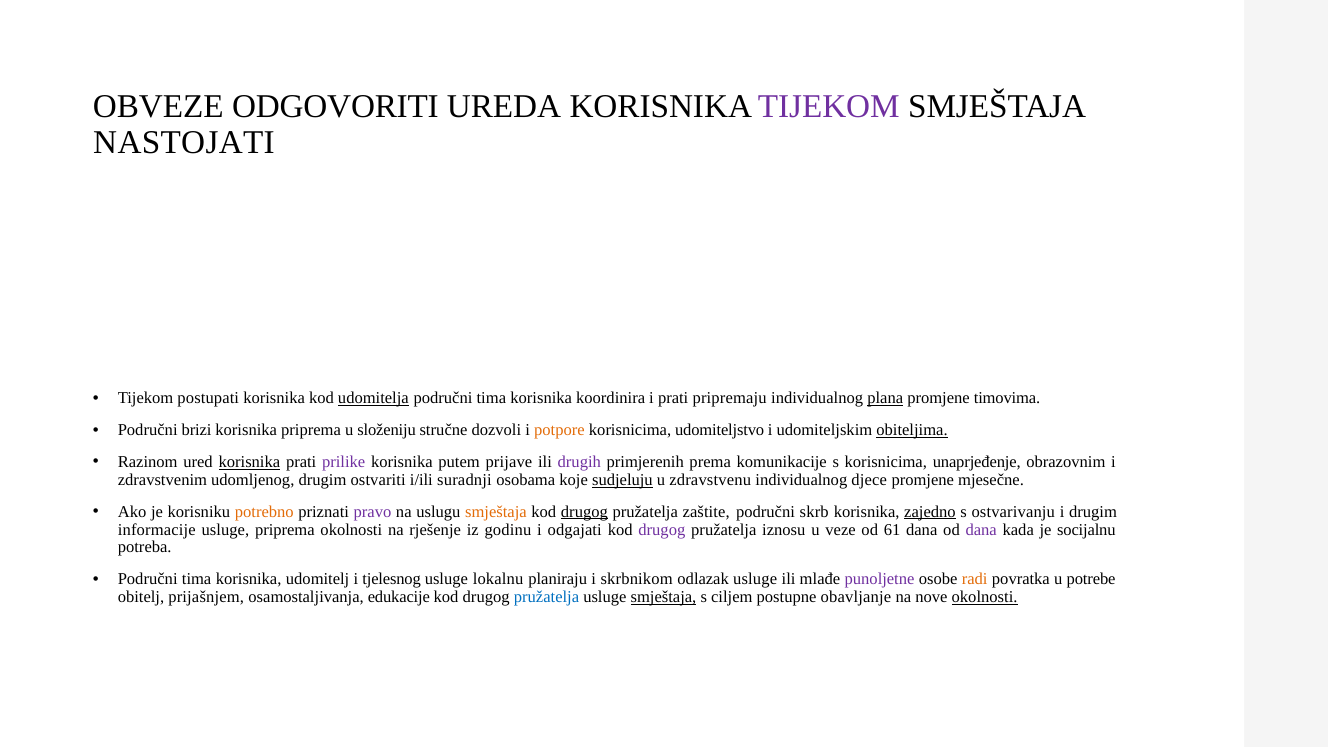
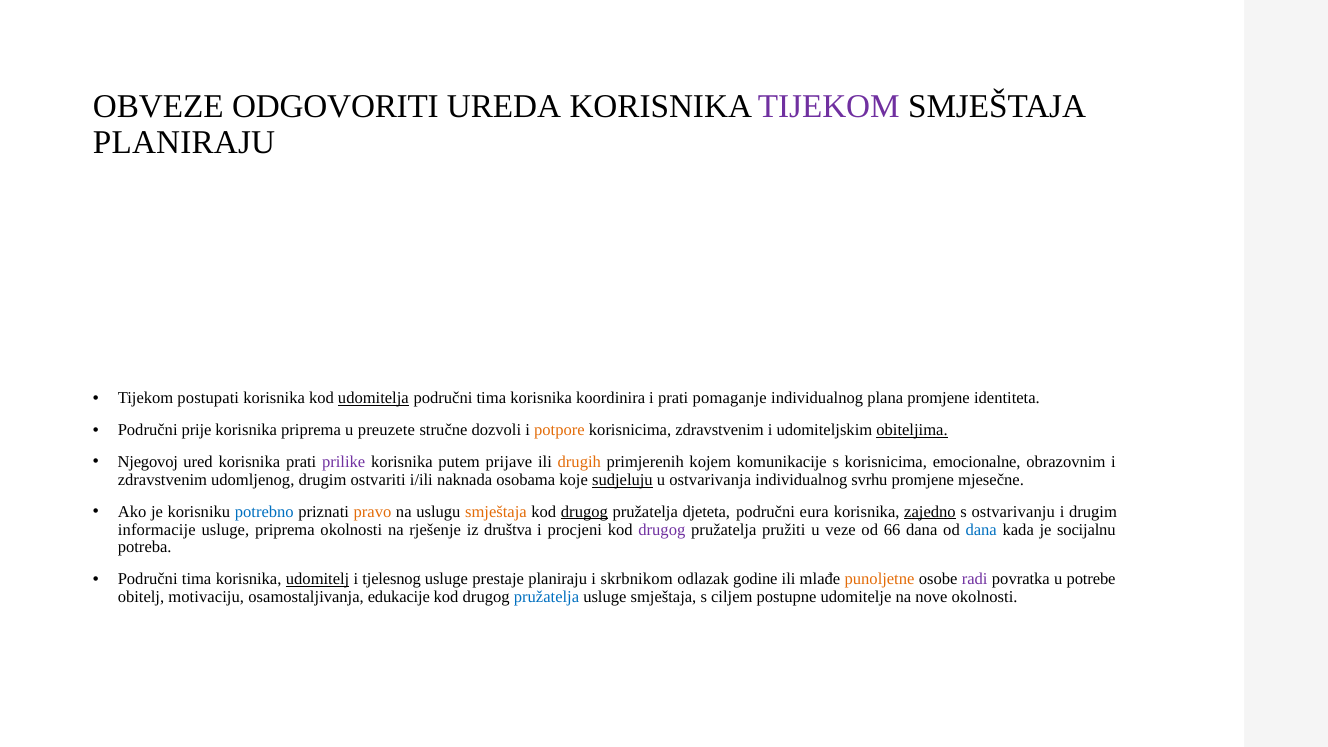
NASTOJATI: NASTOJATI -> PLANIRAJU (184, 143)
pripremaju: pripremaju -> pomaganje (730, 398)
plana underline: present -> none (885, 398)
timovima: timovima -> identiteta (1007, 398)
brizi: brizi -> prije (197, 430)
složeniju: složeniju -> preuzete (386, 430)
korisnicima udomiteljstvo: udomiteljstvo -> zdravstvenim (720, 430)
Razinom: Razinom -> Njegovoj (148, 462)
korisnika underline: present -> none (249, 462)
drugih colour: purple -> orange (579, 462)
prema: prema -> kojem (710, 462)
unaprjeđenje: unaprjeđenje -> emocionalne (977, 462)
suradnji: suradnji -> naknada (465, 480)
zdravstvenu: zdravstvenu -> ostvarivanja (710, 480)
djece: djece -> svrhu (869, 480)
potrebno colour: orange -> blue (264, 512)
pravo colour: purple -> orange (373, 512)
zaštite: zaštite -> djeteta (706, 512)
skrb: skrb -> eura (814, 512)
godinu: godinu -> društva (508, 530)
odgajati: odgajati -> procjeni (575, 530)
iznosu: iznosu -> pružiti (784, 530)
61: 61 -> 66 (892, 530)
dana colour: purple -> blue (981, 530)
udomitelj underline: none -> present (318, 579)
lokalnu: lokalnu -> prestaje (498, 579)
odlazak usluge: usluge -> godine (755, 579)
punoljetne colour: purple -> orange (880, 579)
radi colour: orange -> purple (975, 579)
prijašnjem: prijašnjem -> motivaciju (206, 597)
smještaja underline: present -> none (663, 597)
obavljanje: obavljanje -> udomitelje (856, 597)
okolnosti underline: present -> none (985, 597)
